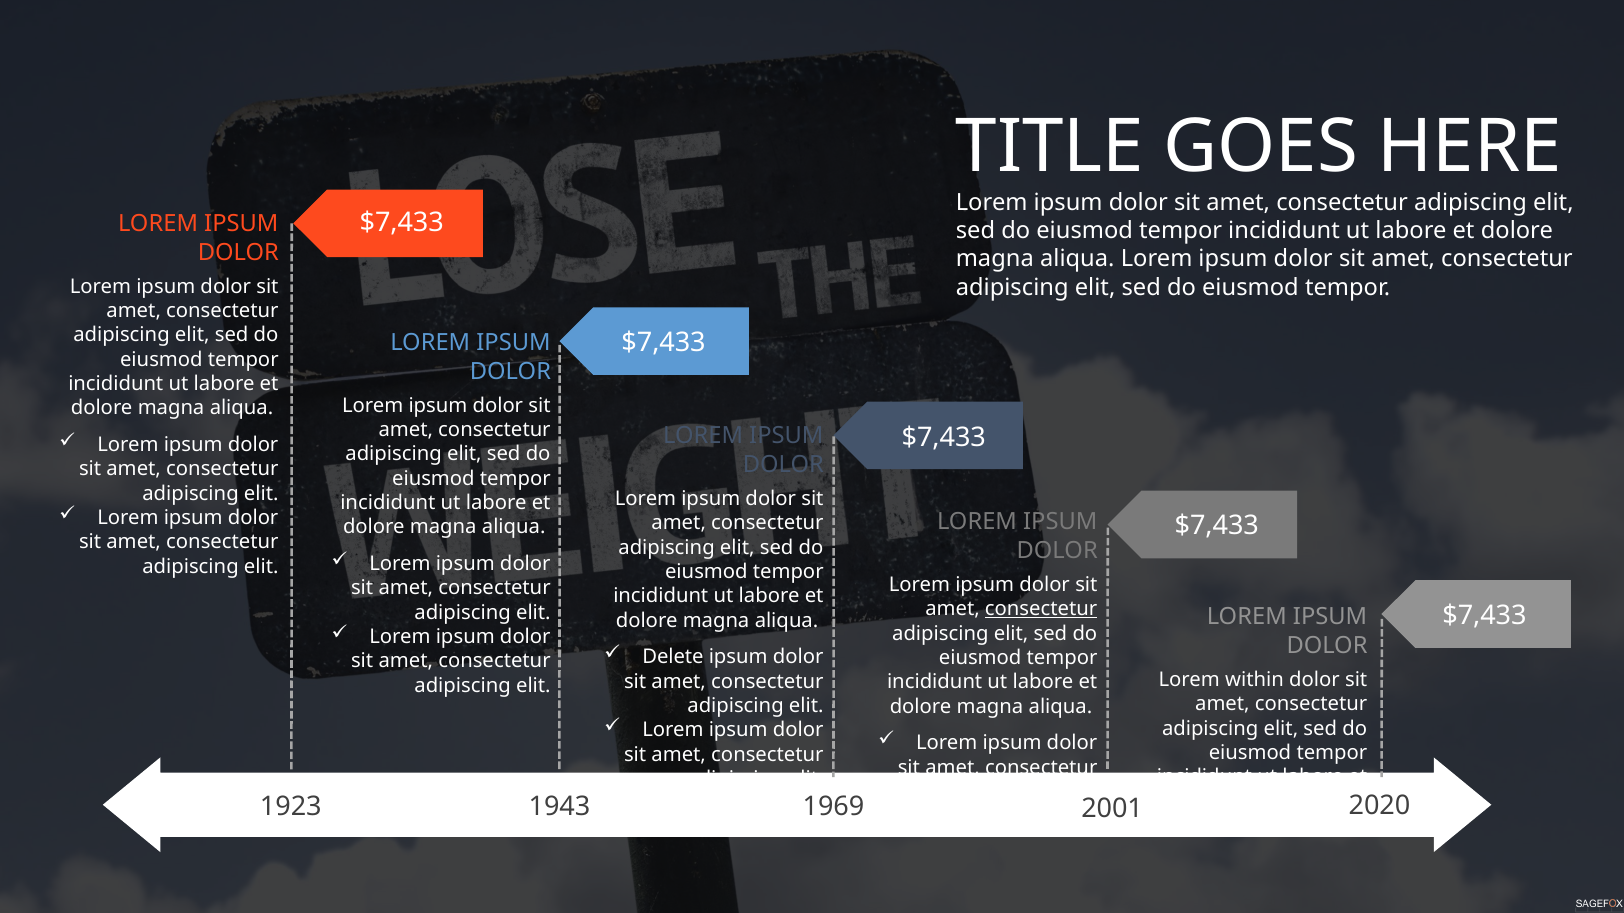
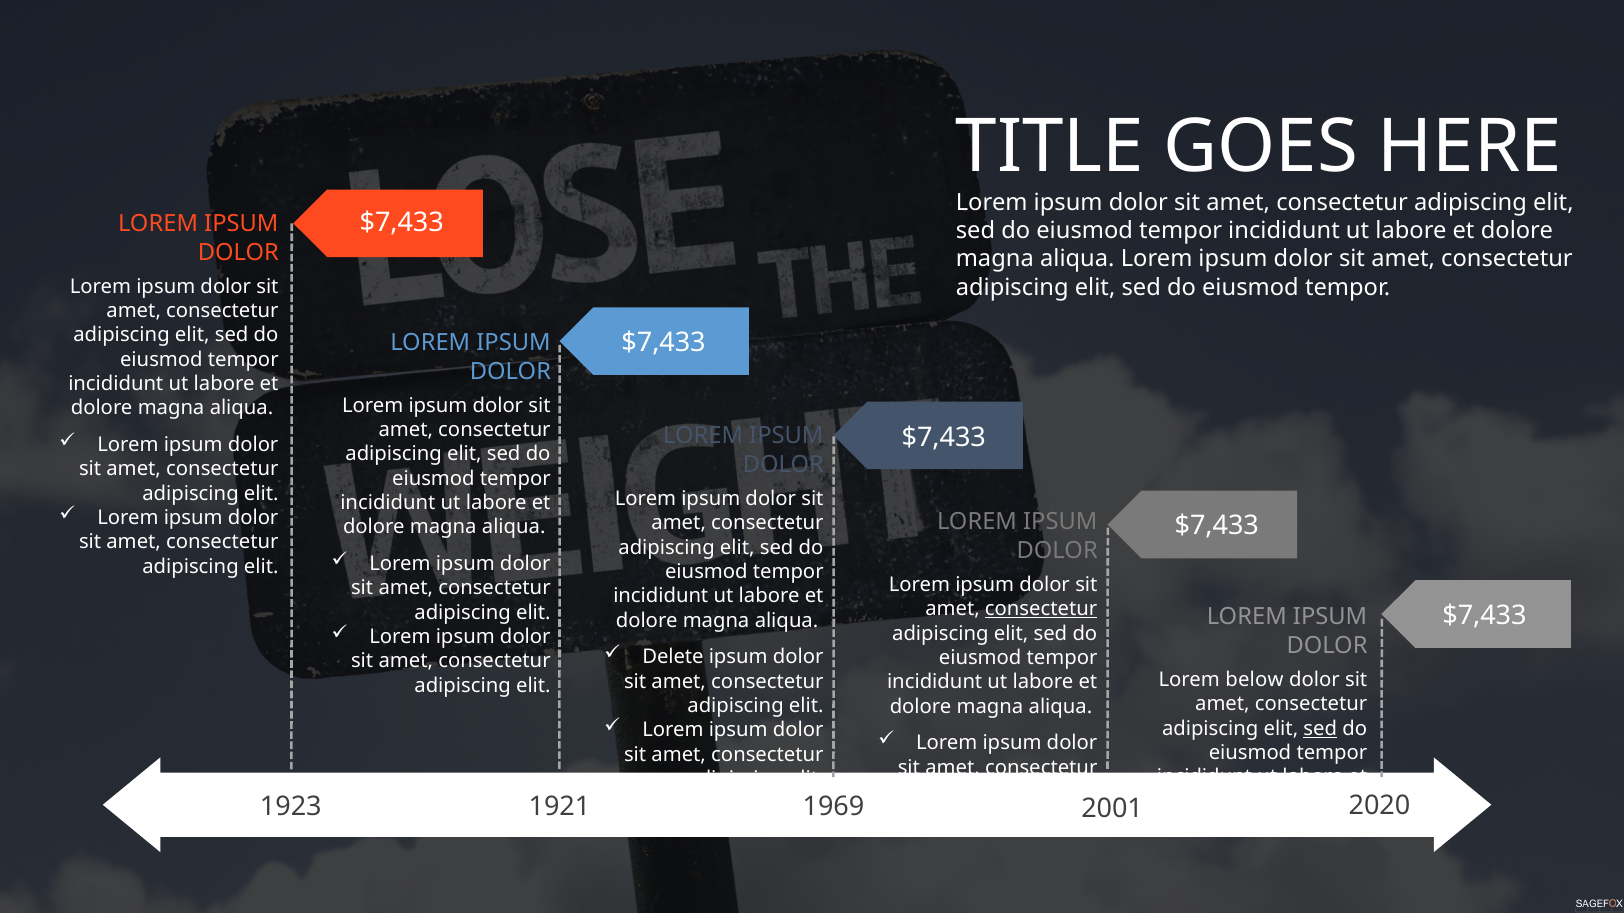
within: within -> below (1254, 680)
sed underline: none -> present (1320, 729)
1943: 1943 -> 1921 (559, 807)
